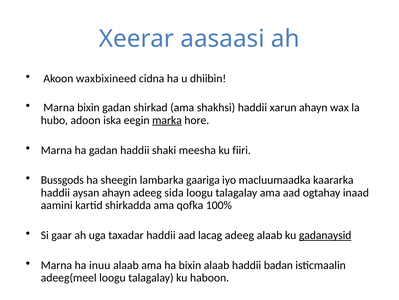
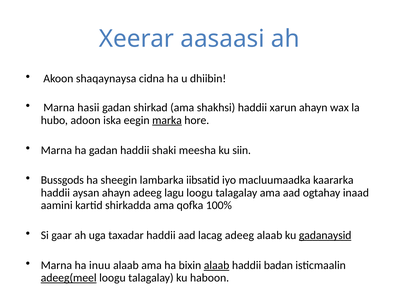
waxbixineed: waxbixineed -> shaqaynaysa (106, 78)
Marna bixin: bixin -> hasii (88, 107)
fiiri: fiiri -> siin (242, 150)
gaariga: gaariga -> iibsatid (203, 180)
sida: sida -> lagu (174, 192)
alaab underline: none -> present (217, 265)
adeeg(meel underline: none -> present (69, 277)
